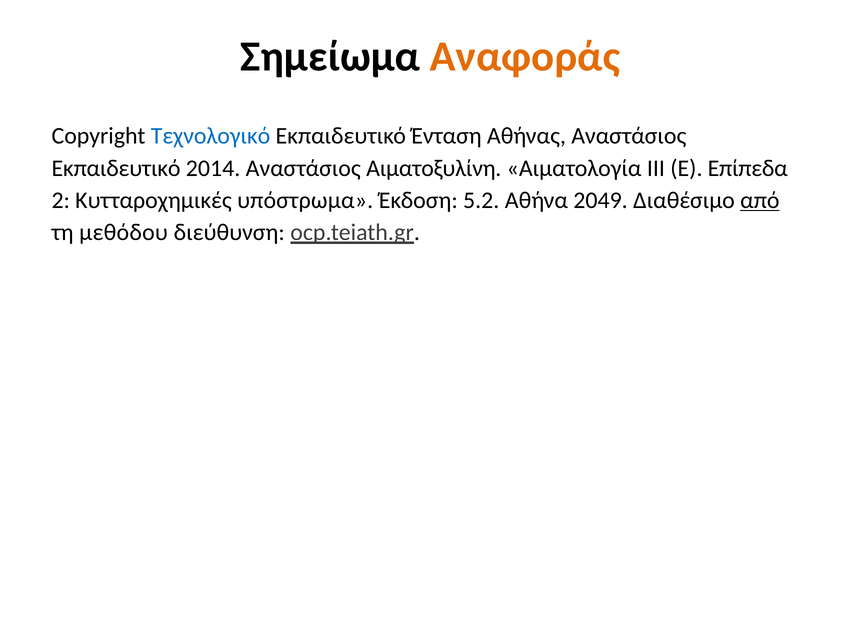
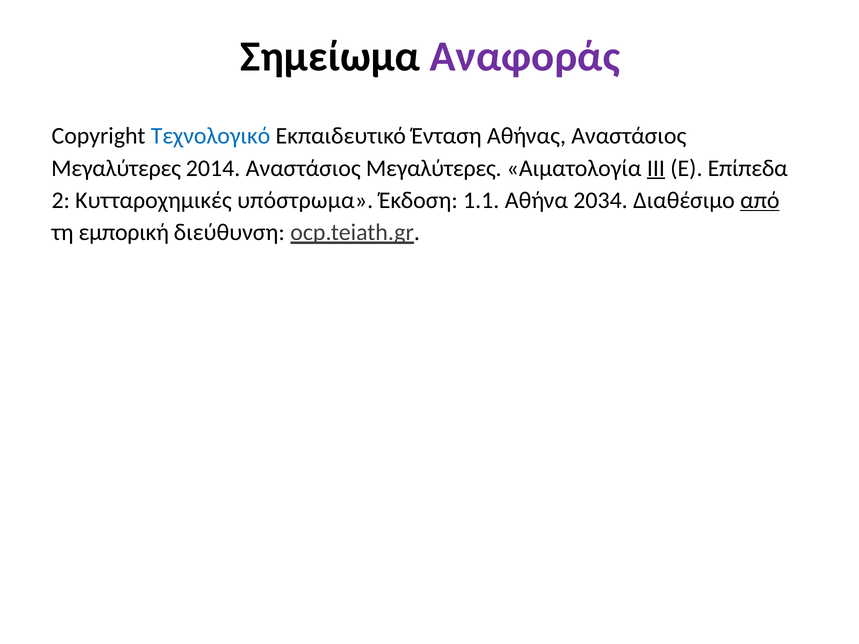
Αναφοράς colour: orange -> purple (525, 57)
Εκπαιδευτικό: Εκπαιδευτικό -> Μεγαλύτερες (116, 168)
2014 Αναστάσιος Αιματοξυλίνη: Αιματοξυλίνη -> Μεγαλύτερες (434, 168)
ΙΙΙ underline: none -> present (656, 168)
5.2: 5.2 -> 1.1 (481, 200)
2049: 2049 -> 2034 (601, 200)
μεθόδου: μεθόδου -> εμπορική (124, 233)
